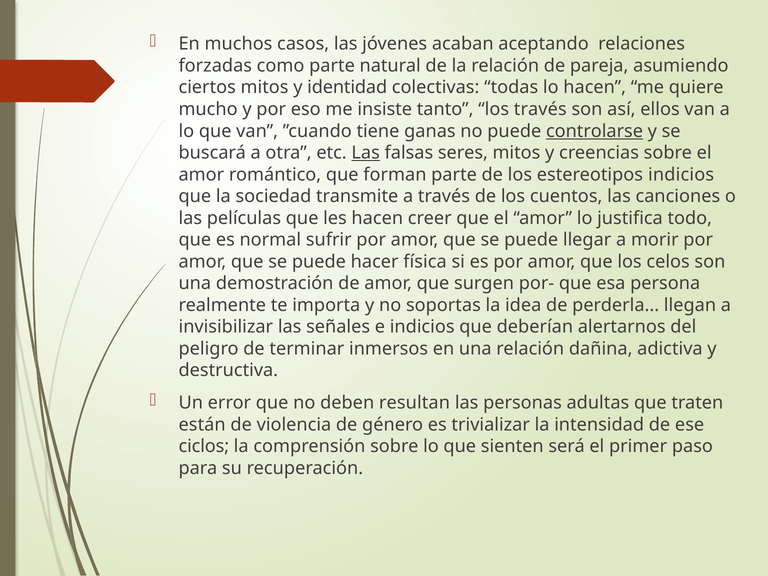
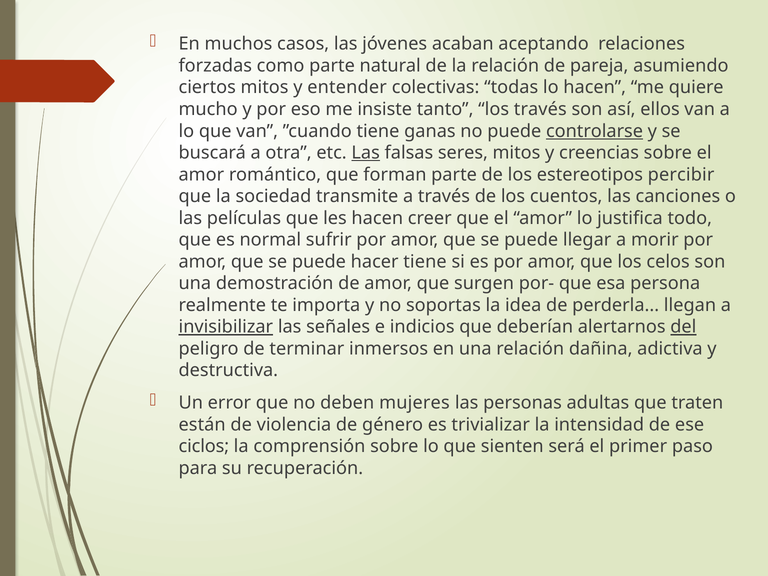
identidad: identidad -> entender (347, 87)
estereotipos indicios: indicios -> percibir (681, 175)
hacer física: física -> tiene (425, 262)
invisibilizar underline: none -> present (226, 327)
del underline: none -> present (683, 327)
resultan: resultan -> mujeres (414, 403)
